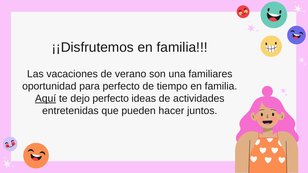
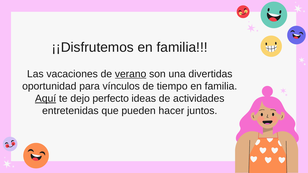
verano underline: none -> present (131, 74)
familiares: familiares -> divertidas (210, 74)
para perfecto: perfecto -> vínculos (121, 86)
